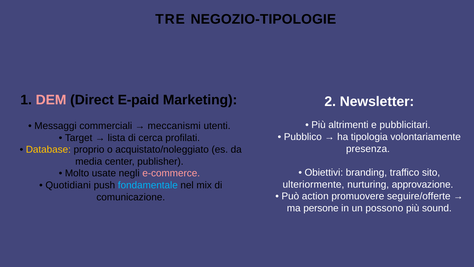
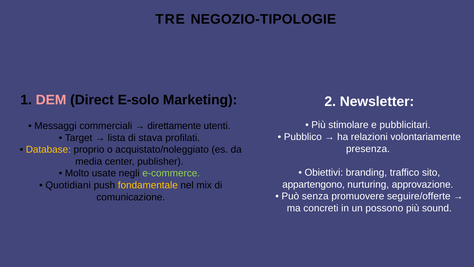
E-paid: E-paid -> E-solo (138, 100)
altrimenti: altrimenti -> stimolare (348, 125)
meccanismi: meccanismi -> direttamente (174, 126)
tipologia: tipologia -> relazioni (369, 137)
cerca: cerca -> stava (151, 138)
e-commerce colour: pink -> light green (171, 173)
ulteriormente: ulteriormente -> appartengono (314, 184)
fondamentale colour: light blue -> yellow (148, 185)
action: action -> senza (315, 196)
persone: persone -> concreti (321, 208)
